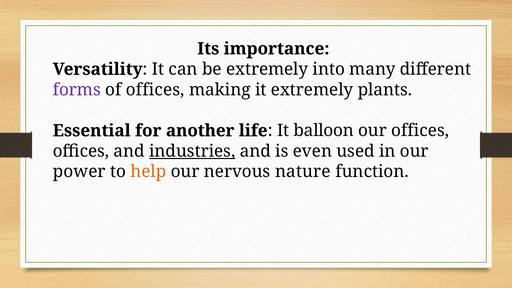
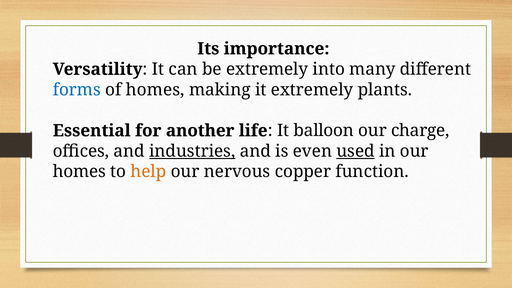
forms colour: purple -> blue (77, 90)
of offices: offices -> homes (155, 90)
our offices: offices -> charge (420, 131)
used underline: none -> present (356, 151)
power: power -> homes (79, 172)
nature: nature -> copper (303, 172)
